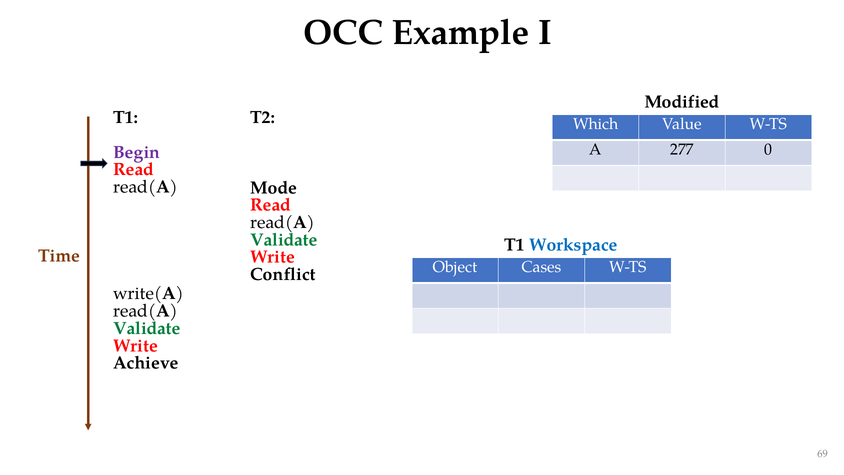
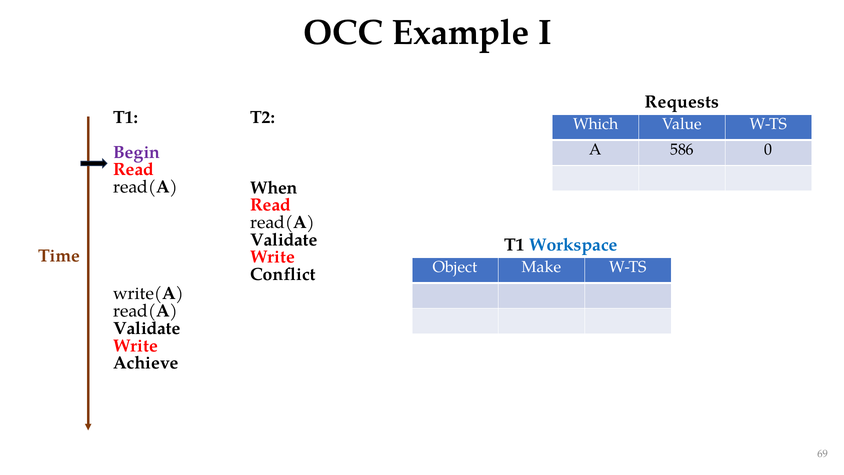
Modified: Modified -> Requests (682, 102)
277: 277 -> 586 (682, 149)
Mode: Mode -> When (274, 188)
Validate colour: green -> black (284, 240)
Cases: Cases -> Make (541, 267)
Validate colour: green -> black (147, 328)
